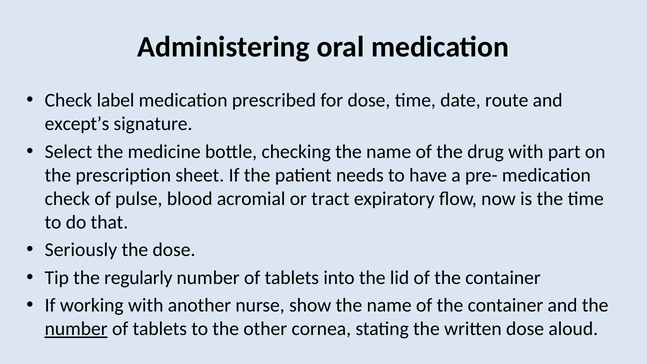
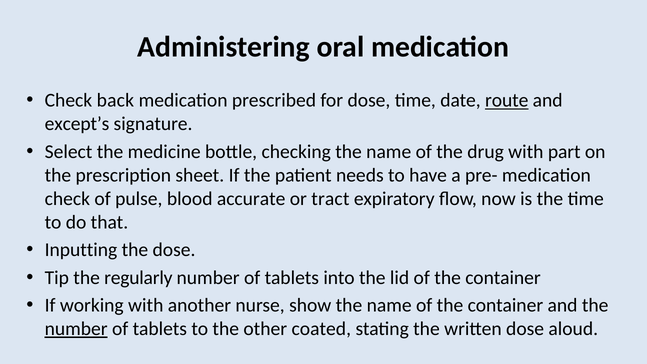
label: label -> back (115, 100)
route underline: none -> present (507, 100)
acromial: acromial -> accurate (251, 199)
Seriously: Seriously -> Inputting (81, 250)
cornea: cornea -> coated (321, 329)
